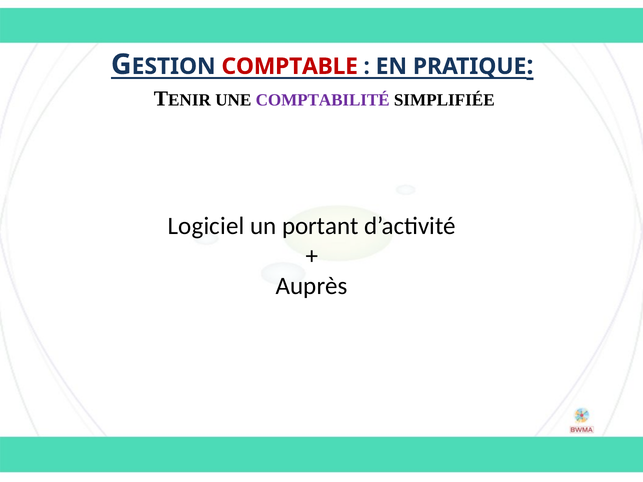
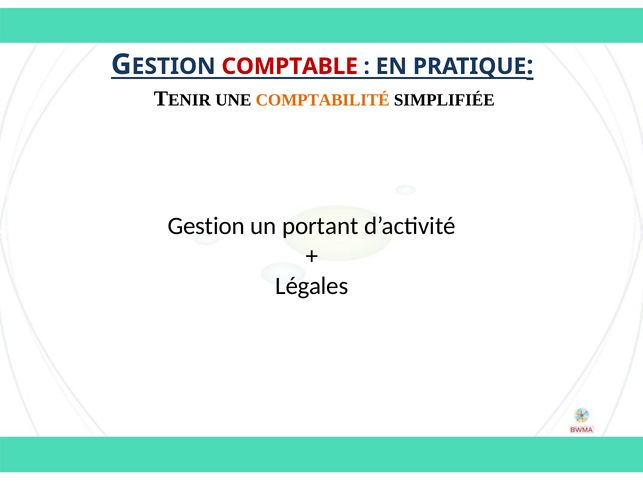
COMPTABILITÉ colour: purple -> orange (323, 100)
Logiciel: Logiciel -> Gestion (206, 226)
Auprès: Auprès -> Légales (312, 286)
